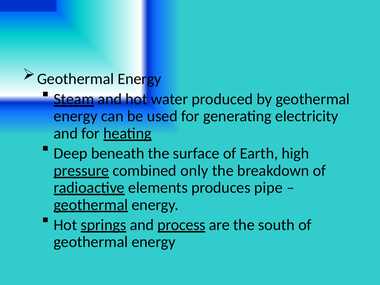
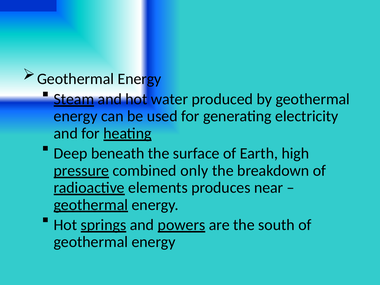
pipe: pipe -> near (269, 188)
process: process -> powers (181, 225)
